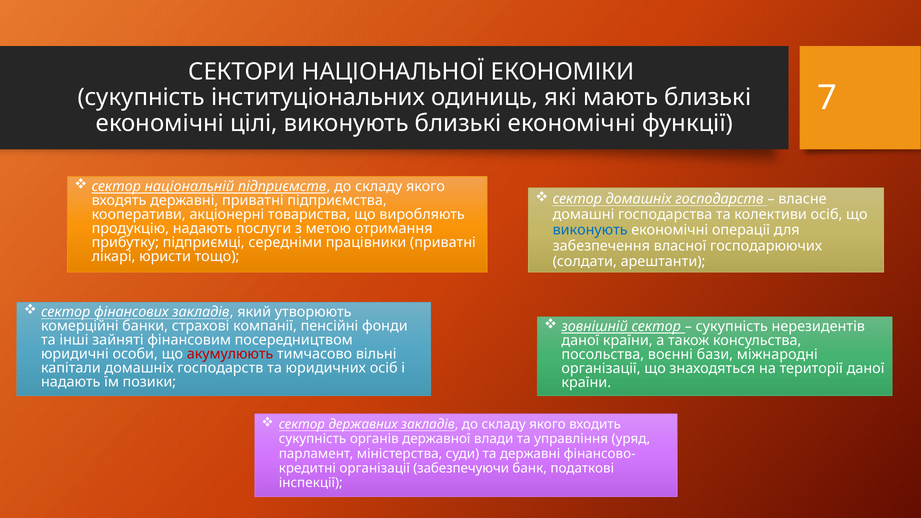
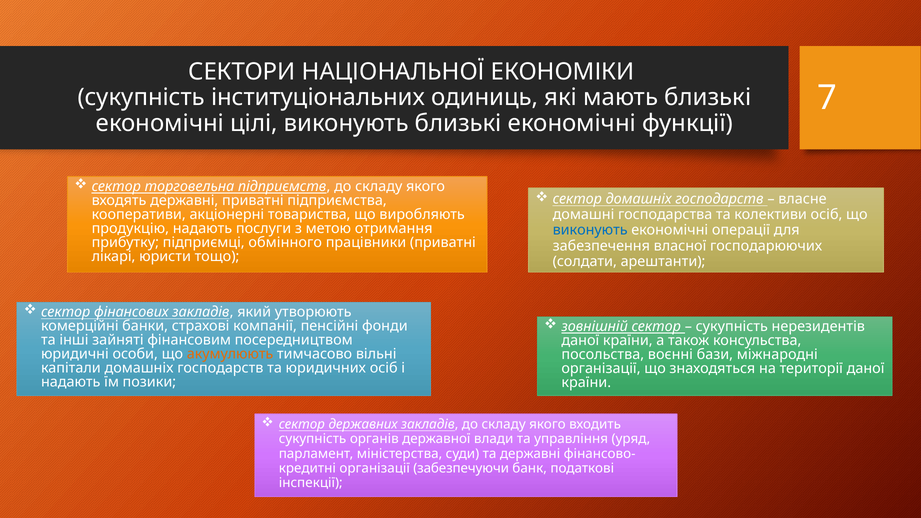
національній: національній -> торговельна (189, 186)
середніми: середніми -> обмінного (285, 242)
акумулюють colour: red -> orange (230, 354)
